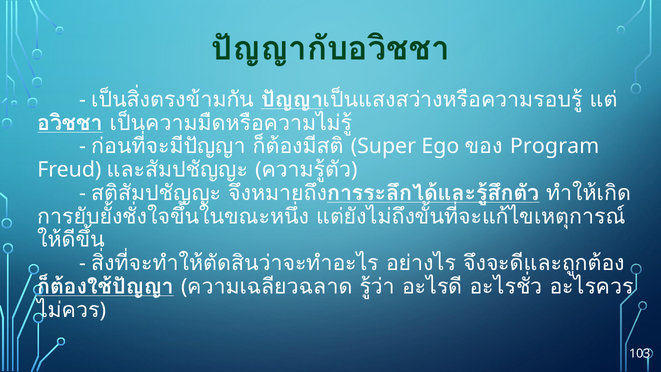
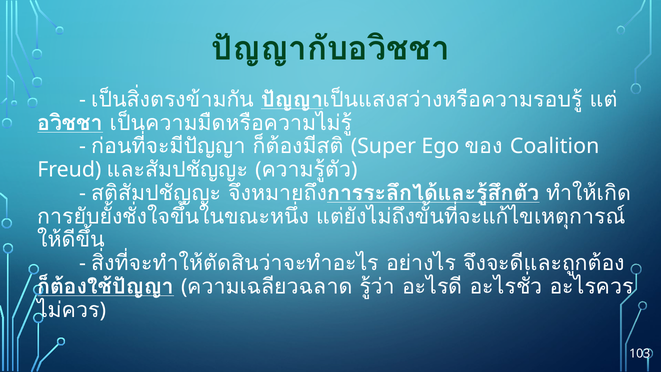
Program: Program -> Coalition (555, 146)
